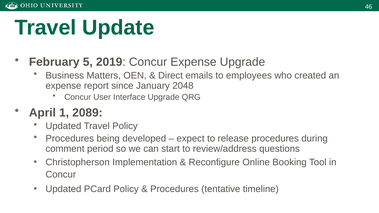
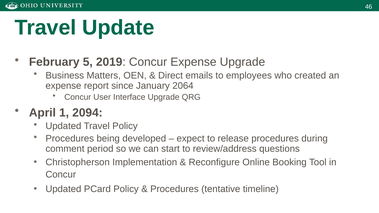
2048: 2048 -> 2064 (183, 86)
2089: 2089 -> 2094 (87, 113)
